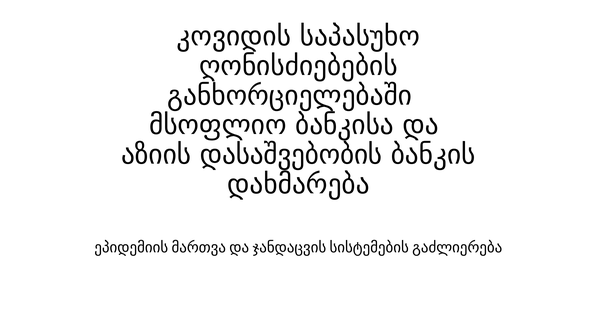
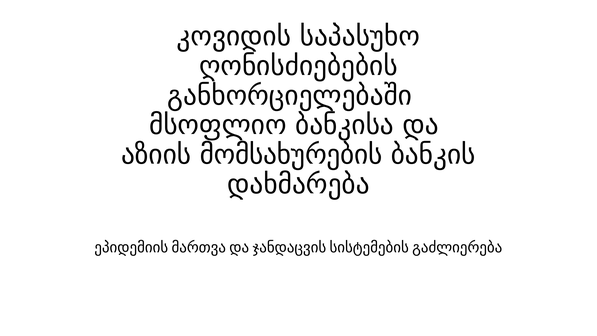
დასაშვებობის: დასაშვებობის -> მომსახურების (291, 155)
